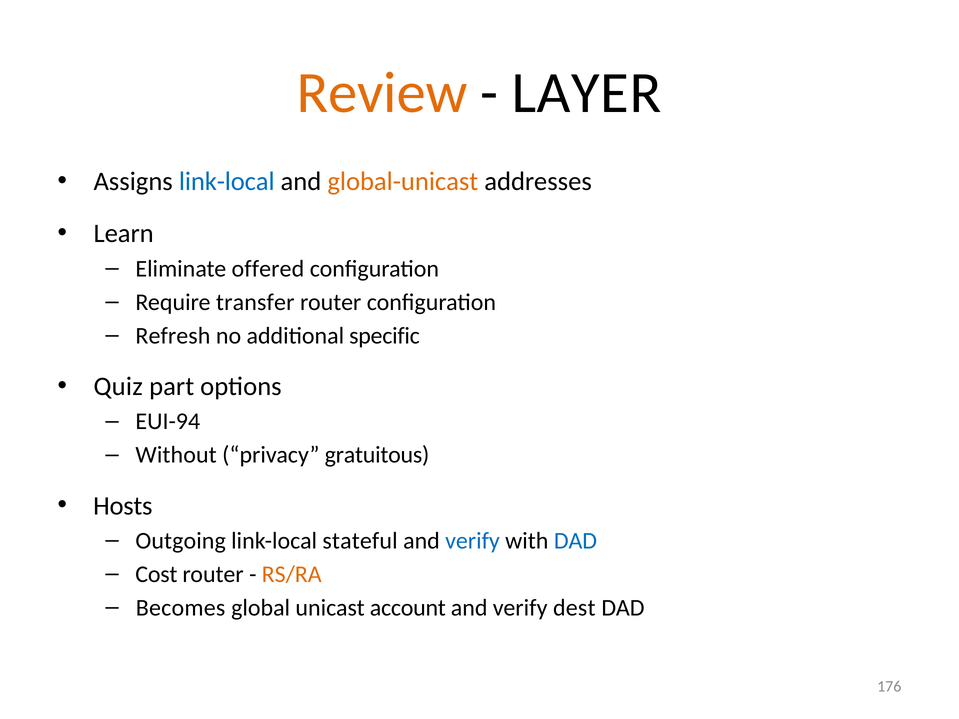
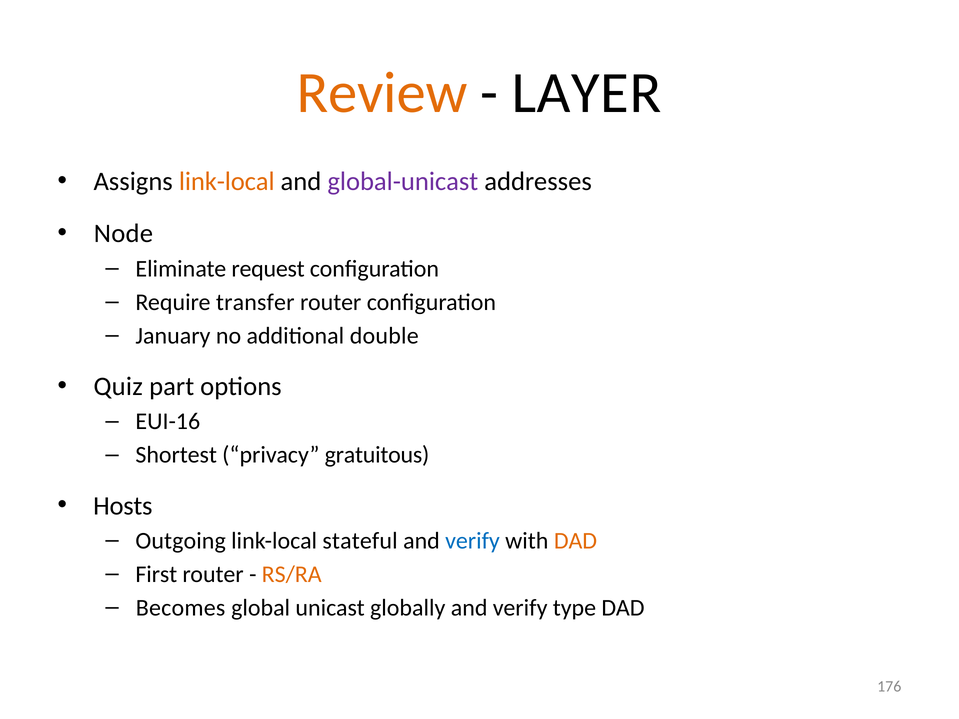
link-local colour: blue -> orange (227, 182)
global-unicast colour: orange -> purple (403, 182)
Learn: Learn -> Node (123, 234)
offered: offered -> request (268, 269)
Refresh: Refresh -> January (173, 336)
specific: specific -> double (384, 336)
EUI-94: EUI-94 -> EUI-16 (168, 422)
Without: Without -> Shortest (176, 455)
DAD colour: blue -> orange (575, 541)
Cost: Cost -> First (156, 574)
account: account -> globally (408, 608)
dest: dest -> type (574, 608)
